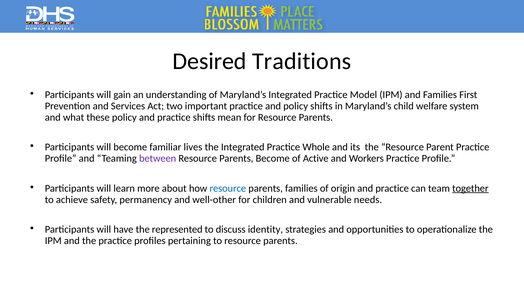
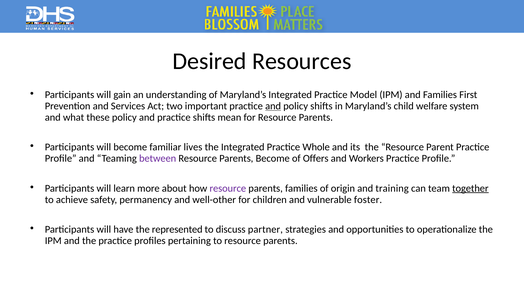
Traditions: Traditions -> Resources (302, 61)
and underline: none -> present (273, 106)
Active: Active -> Offers (316, 158)
resource colour: blue -> purple (228, 188)
origin and practice: practice -> training (392, 188)
needs: needs -> foster (368, 199)
identity: identity -> partner (265, 229)
